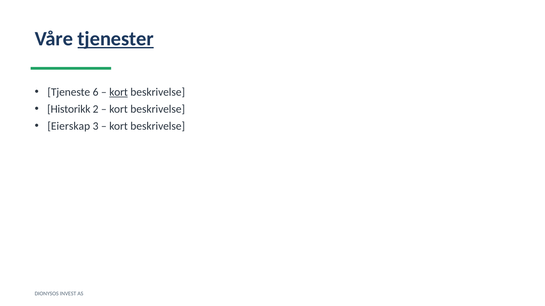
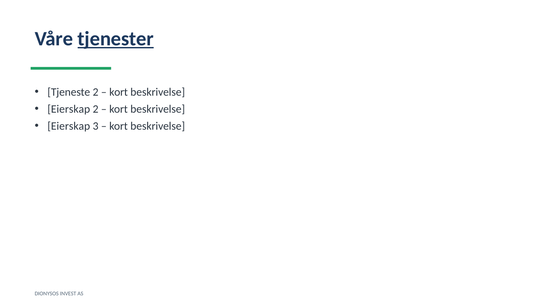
Tjeneste 6: 6 -> 2 (96, 92)
kort underline: present -> none (119, 92)
Historikk: Historikk -> Eierskap (69, 109)
